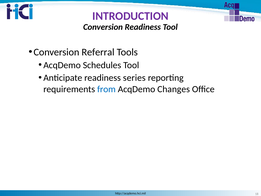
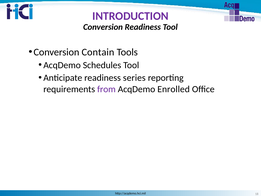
Referral: Referral -> Contain (98, 52)
from colour: blue -> purple (106, 89)
Changes: Changes -> Enrolled (174, 89)
